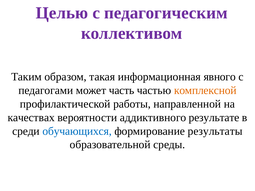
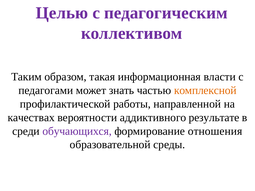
явного: явного -> власти (220, 77)
часть: часть -> знать (122, 90)
обучающихся colour: blue -> purple (77, 131)
результаты: результаты -> отношения (215, 131)
